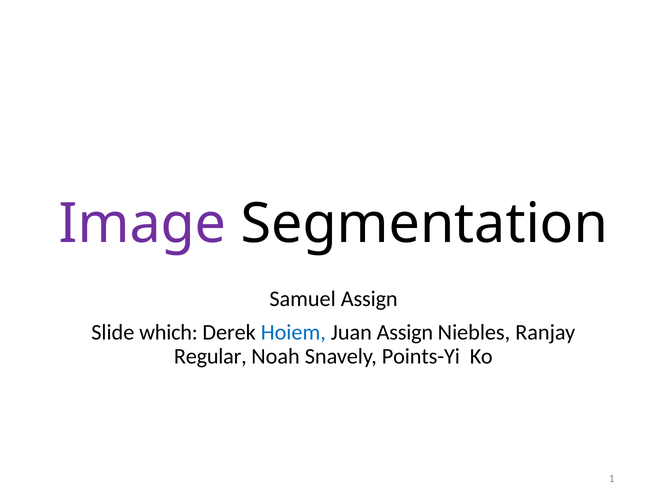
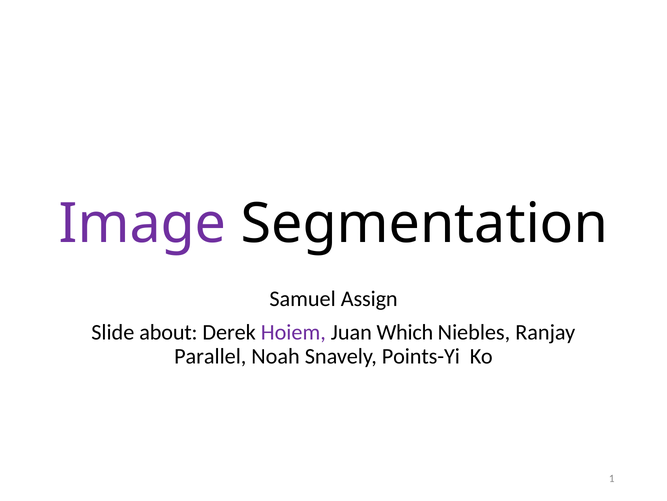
which: which -> about (168, 332)
Hoiem colour: blue -> purple (293, 332)
Juan Assign: Assign -> Which (405, 332)
Regular: Regular -> Parallel (210, 356)
